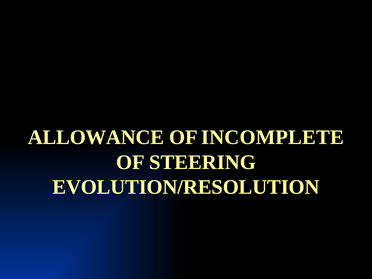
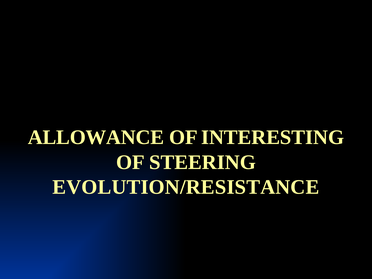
INCOMPLETE: INCOMPLETE -> INTERESTING (273, 137)
EVOLUTION/RESOLUTION: EVOLUTION/RESOLUTION -> EVOLUTION/RESISTANCE (186, 187)
